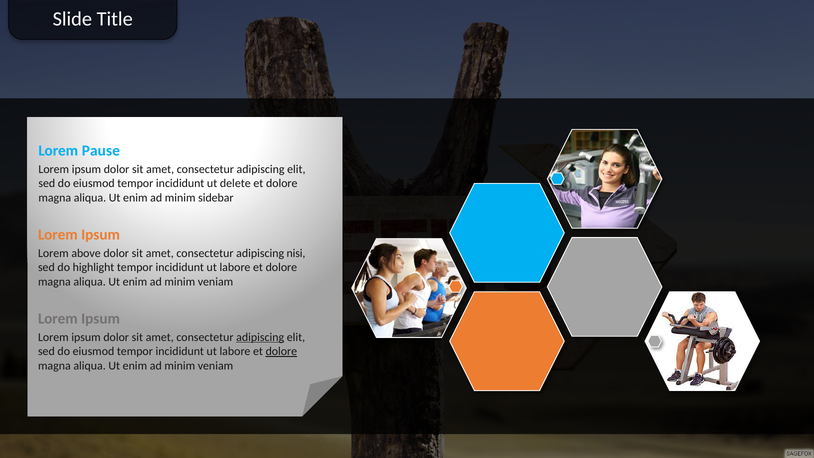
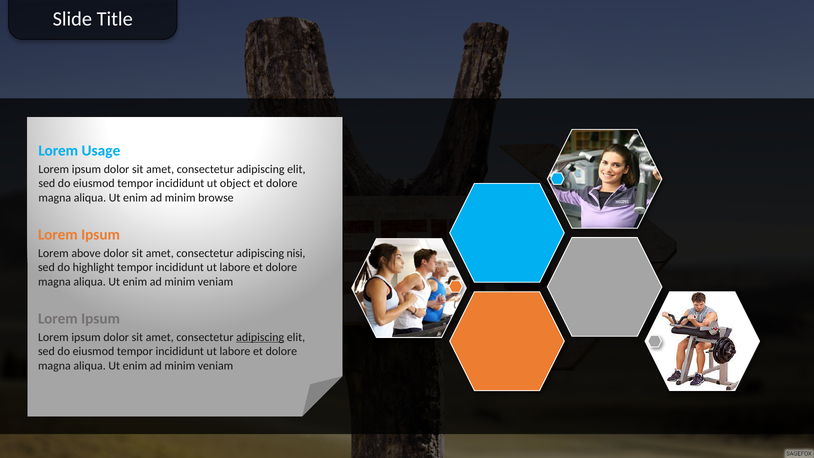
Pause: Pause -> Usage (101, 151)
delete: delete -> object (235, 183)
sidebar: sidebar -> browse (216, 198)
dolore underline: present -> none (281, 351)
